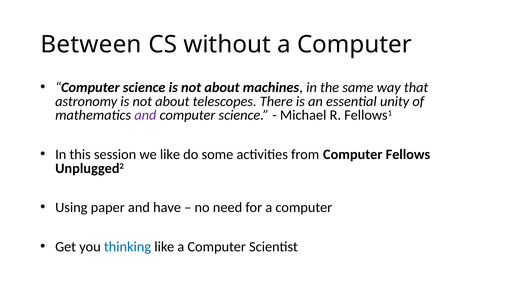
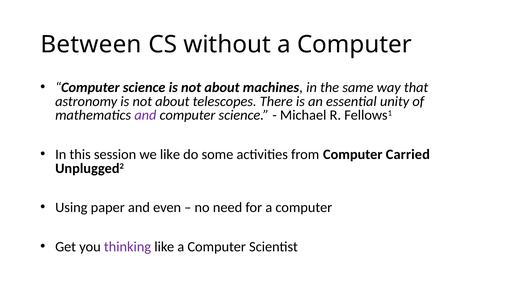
Fellows: Fellows -> Carried (408, 155)
have: have -> even (167, 208)
thinking colour: blue -> purple (128, 247)
